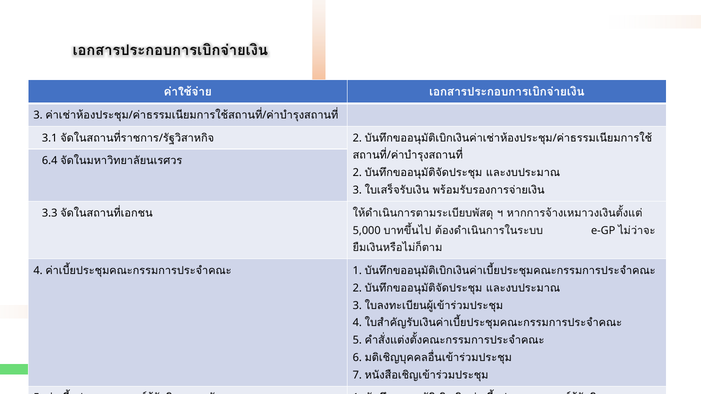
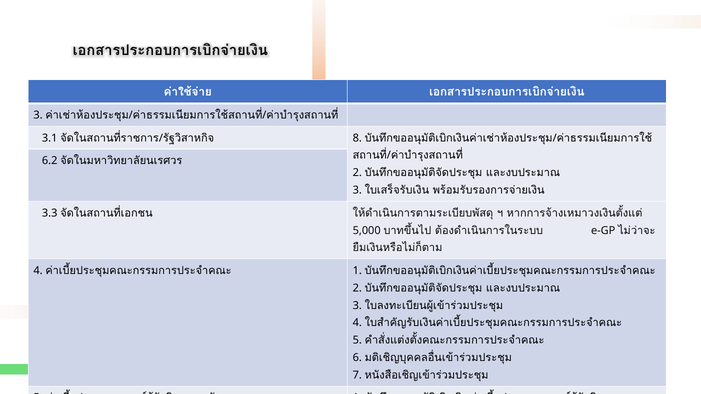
2: 2 -> 8 (357, 138)
6.4: 6.4 -> 6.2 (50, 161)
